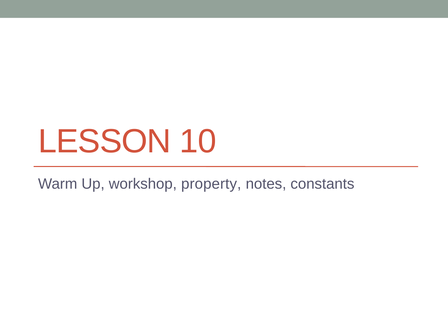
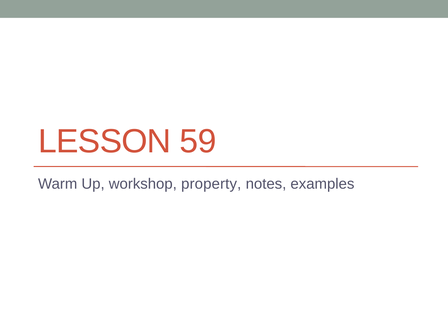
10: 10 -> 59 (198, 142)
constants: constants -> examples (322, 184)
